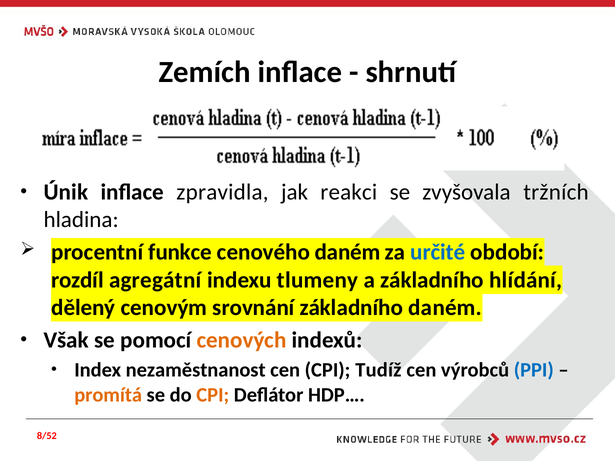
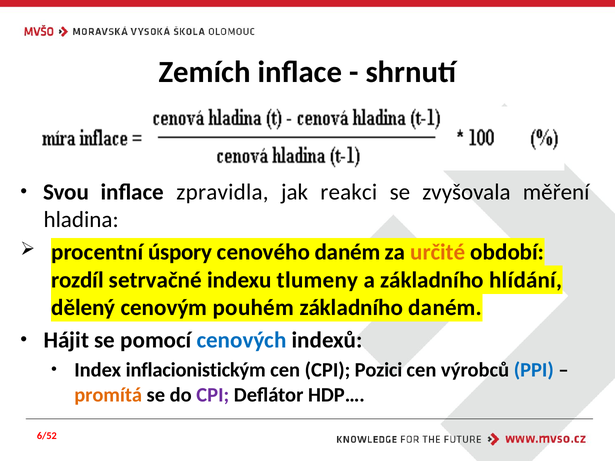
Únik: Únik -> Svou (66, 192)
tržních: tržních -> měření (556, 192)
funkce: funkce -> úspory (180, 252)
určité colour: blue -> orange (438, 252)
agregátní: agregátní -> setrvačné (155, 280)
srovnání: srovnání -> pouhém (253, 308)
Však: Však -> Hájit (66, 340)
cenových colour: orange -> blue (242, 340)
nezaměstnanost: nezaměstnanost -> inflacionistickým (196, 370)
Tudíž: Tudíž -> Pozici (379, 370)
CPI colour: orange -> purple (213, 395)
8/52: 8/52 -> 6/52 (47, 436)
